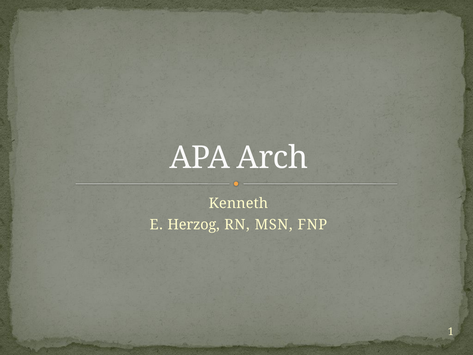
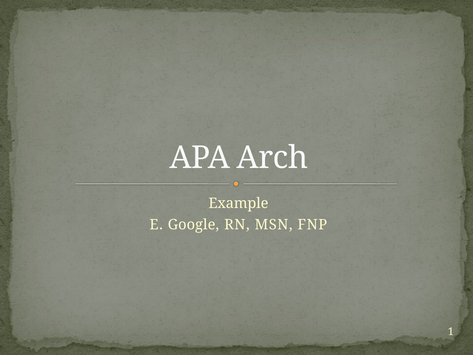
Kenneth: Kenneth -> Example (238, 203)
Herzog: Herzog -> Google (193, 225)
